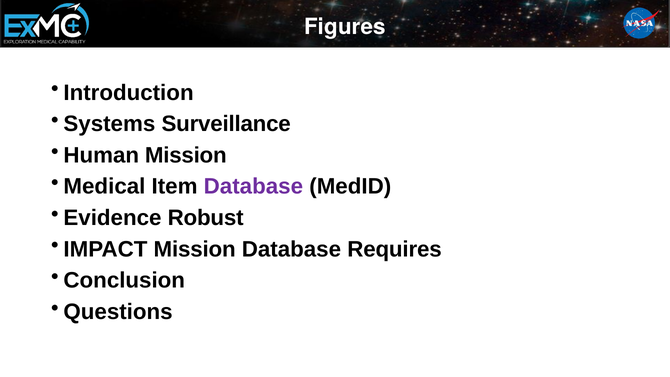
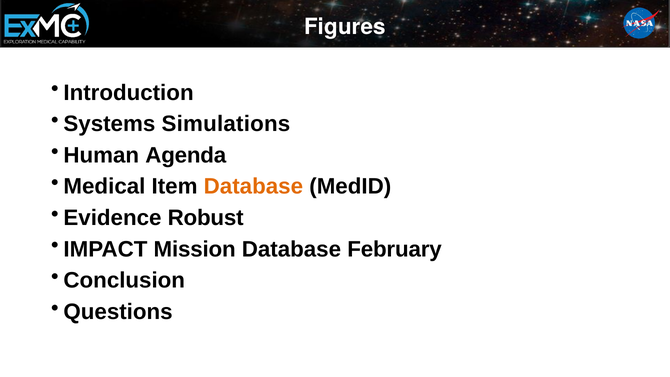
Surveillance: Surveillance -> Simulations (226, 124)
Human Mission: Mission -> Agenda (186, 155)
Database colour: purple -> orange (253, 187)
Requires: Requires -> February (395, 249)
